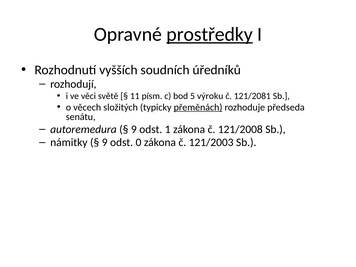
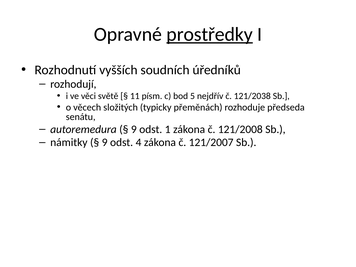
výroku: výroku -> nejdřív (210, 96)
121/2081: 121/2081 -> 121/2038 (252, 96)
přeměnách underline: present -> none (198, 107)
0: 0 -> 4 (139, 142)
121/2003: 121/2003 -> 121/2007 (211, 142)
